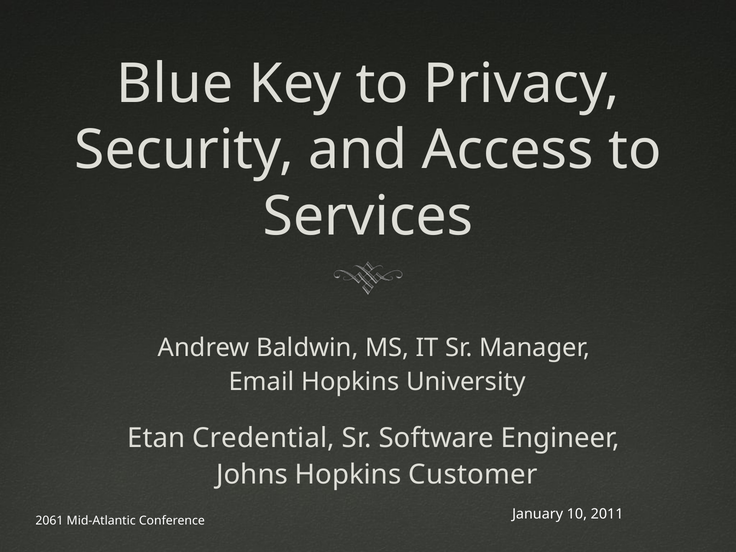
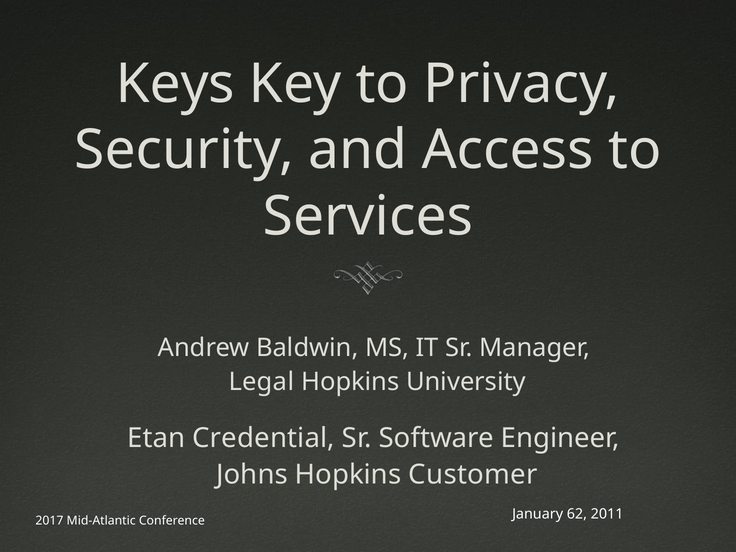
Blue: Blue -> Keys (175, 84)
Email: Email -> Legal (261, 382)
10: 10 -> 62 (577, 514)
2061: 2061 -> 2017 (49, 521)
